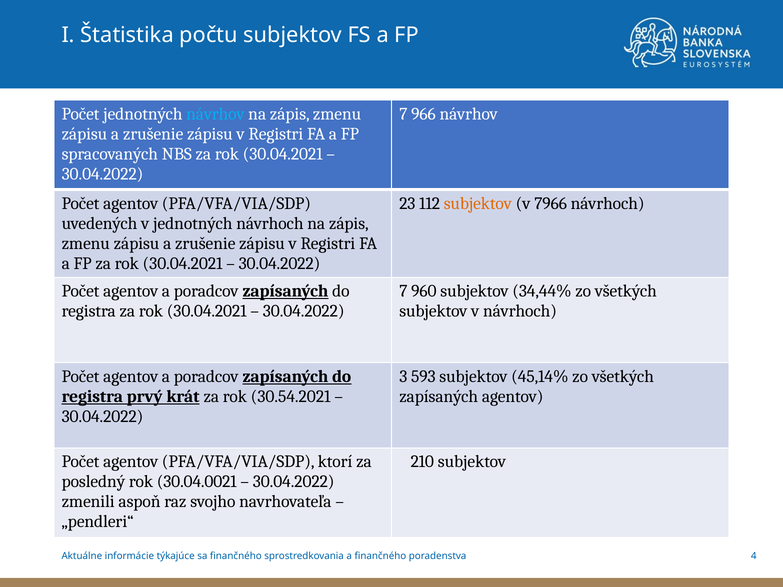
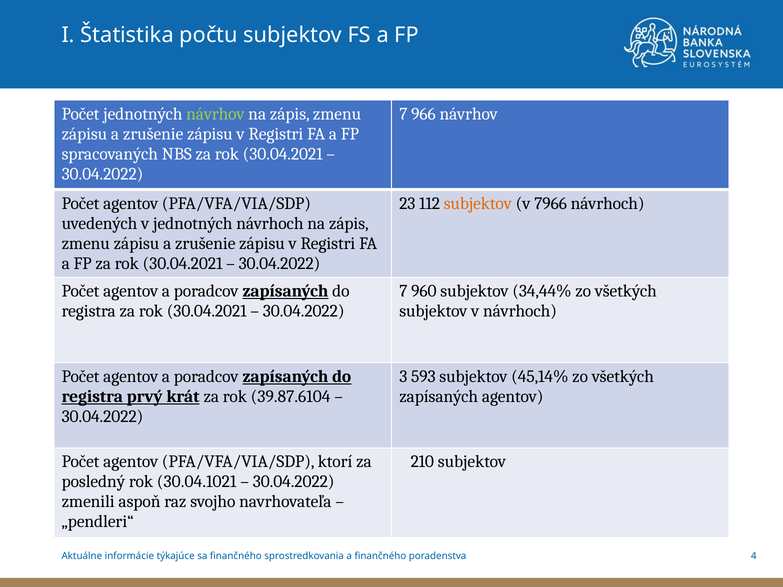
návrhov colour: light blue -> light green (215, 114)
30.54.2021: 30.54.2021 -> 39.87.6104 (291, 397)
30.04.0021: 30.04.0021 -> 30.04.1021 (197, 482)
